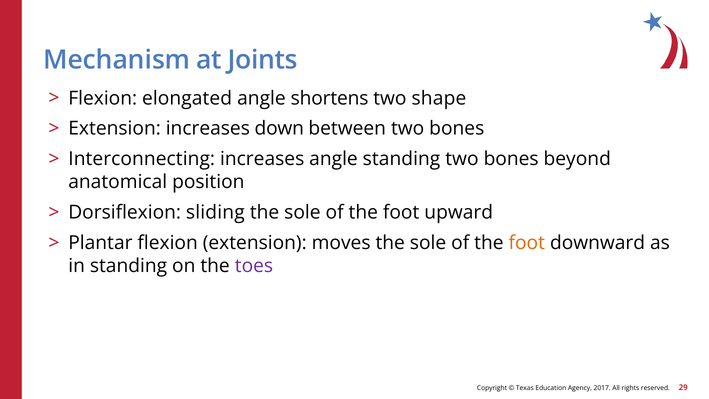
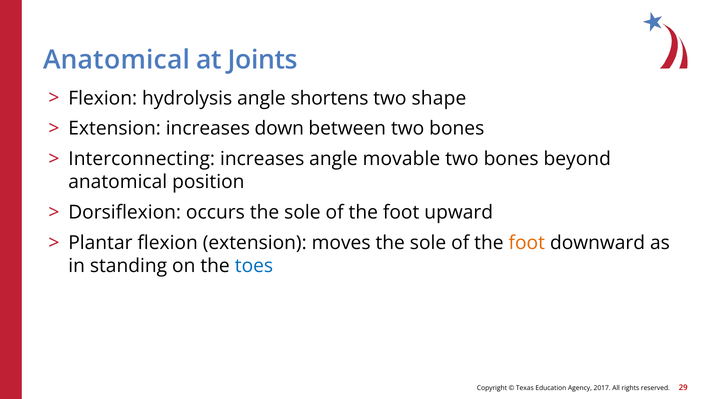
Mechanism: Mechanism -> Anatomical (117, 60)
elongated: elongated -> hydrolysis (187, 98)
angle standing: standing -> movable (401, 159)
sliding: sliding -> occurs (215, 212)
toes colour: purple -> blue (254, 266)
